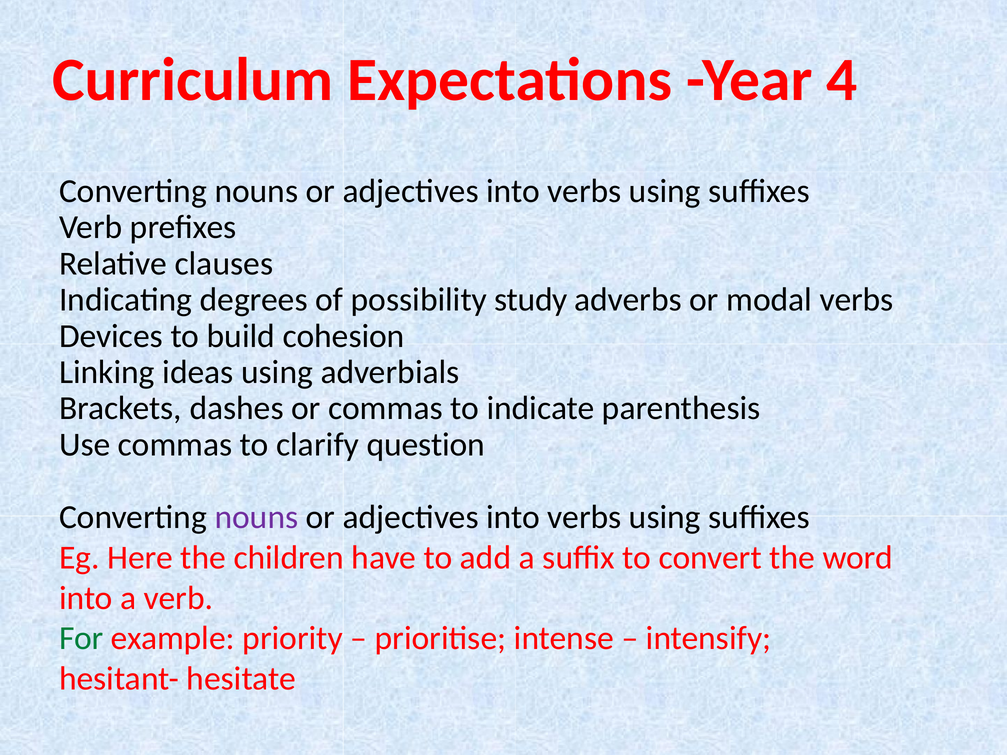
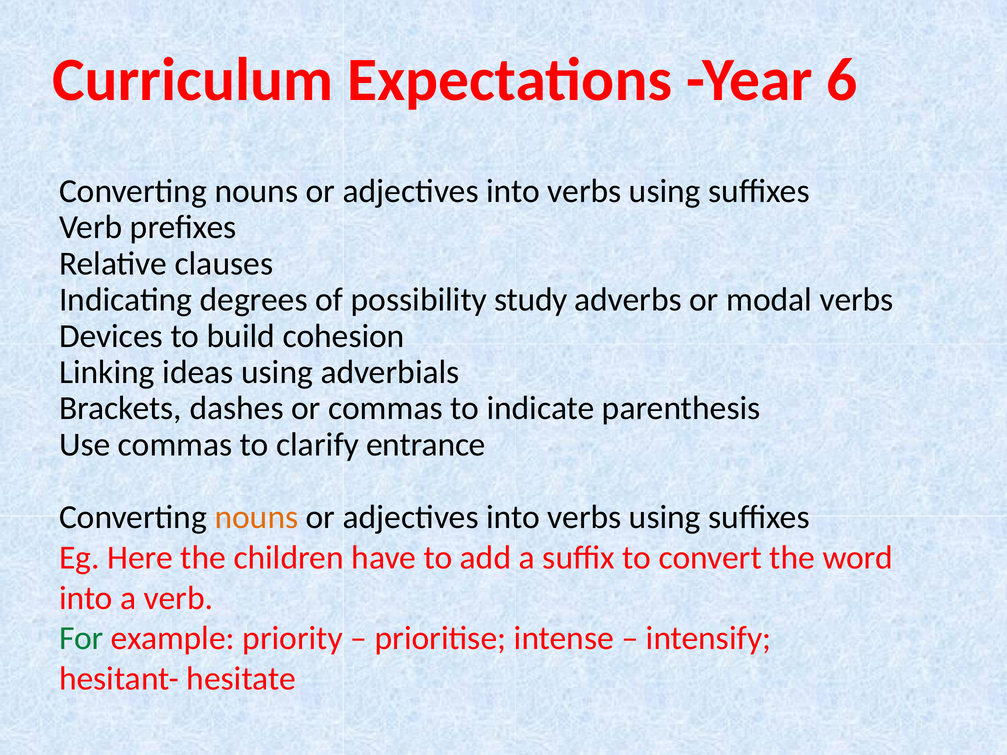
4: 4 -> 6 (842, 80)
question: question -> entrance (426, 445)
nouns colour: purple -> orange (256, 517)
